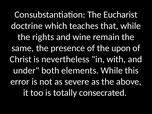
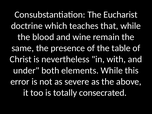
rights: rights -> blood (43, 37)
upon: upon -> table (121, 48)
